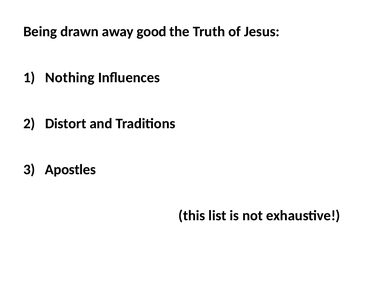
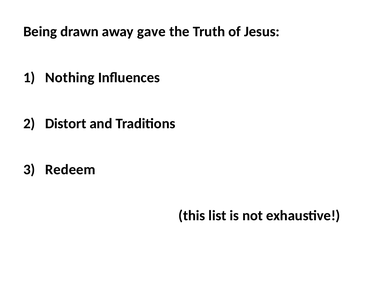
good: good -> gave (151, 31)
Apostles: Apostles -> Redeem (70, 170)
